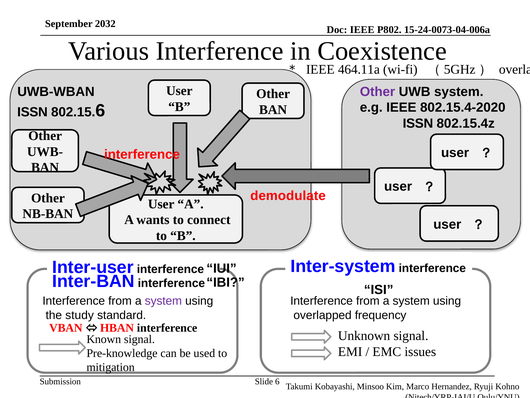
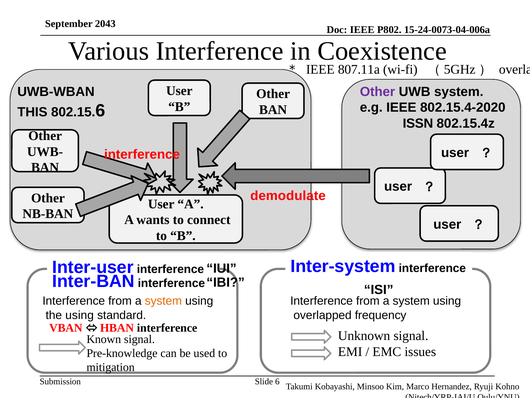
2032: 2032 -> 2043 (105, 24)
464.11a: 464.11a -> 807.11a (359, 69)
ISSN: ISSN -> THIS (32, 112)
system colour: purple -> orange (163, 301)
the study: study -> using (80, 315)
